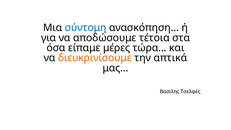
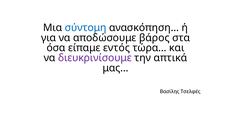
τέτοια: τέτοια -> βάρος (154, 38)
μέρες: μέρες -> εντός (116, 48)
διευκρινίσουμε colour: orange -> purple (95, 58)
